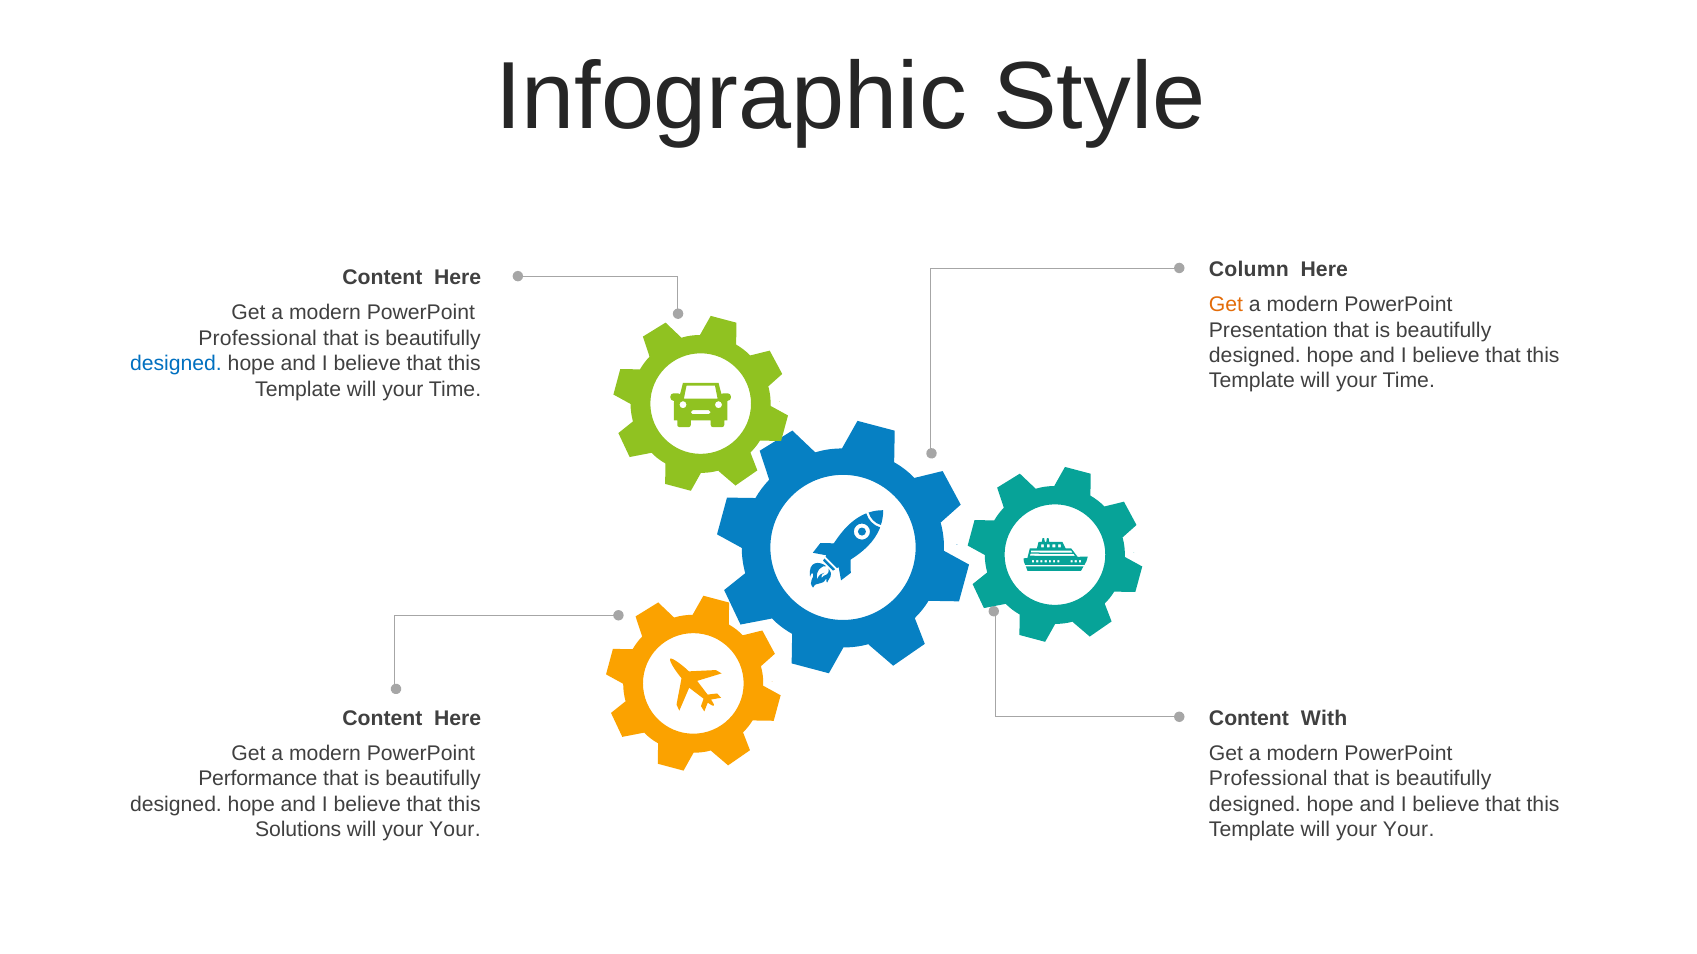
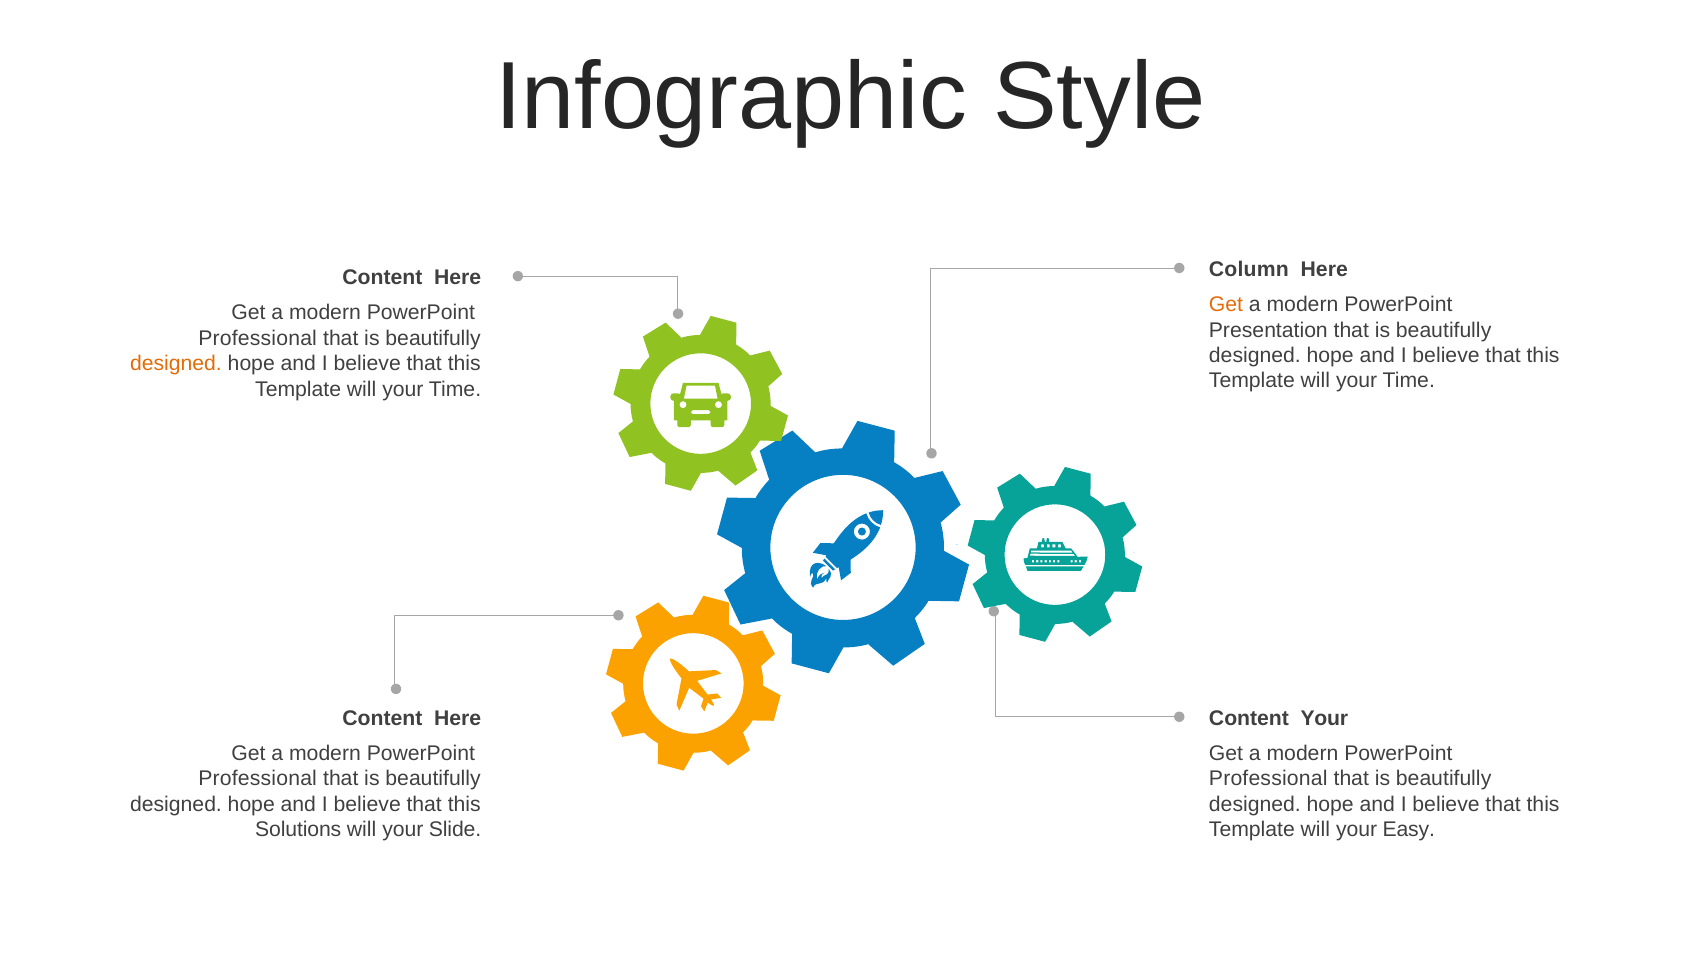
designed colour: blue -> orange (176, 364)
Content With: With -> Your (1324, 719)
Performance: Performance -> Professional (258, 779)
Your: Your -> Slide (455, 830)
Template will your Your: Your -> Easy (1409, 830)
